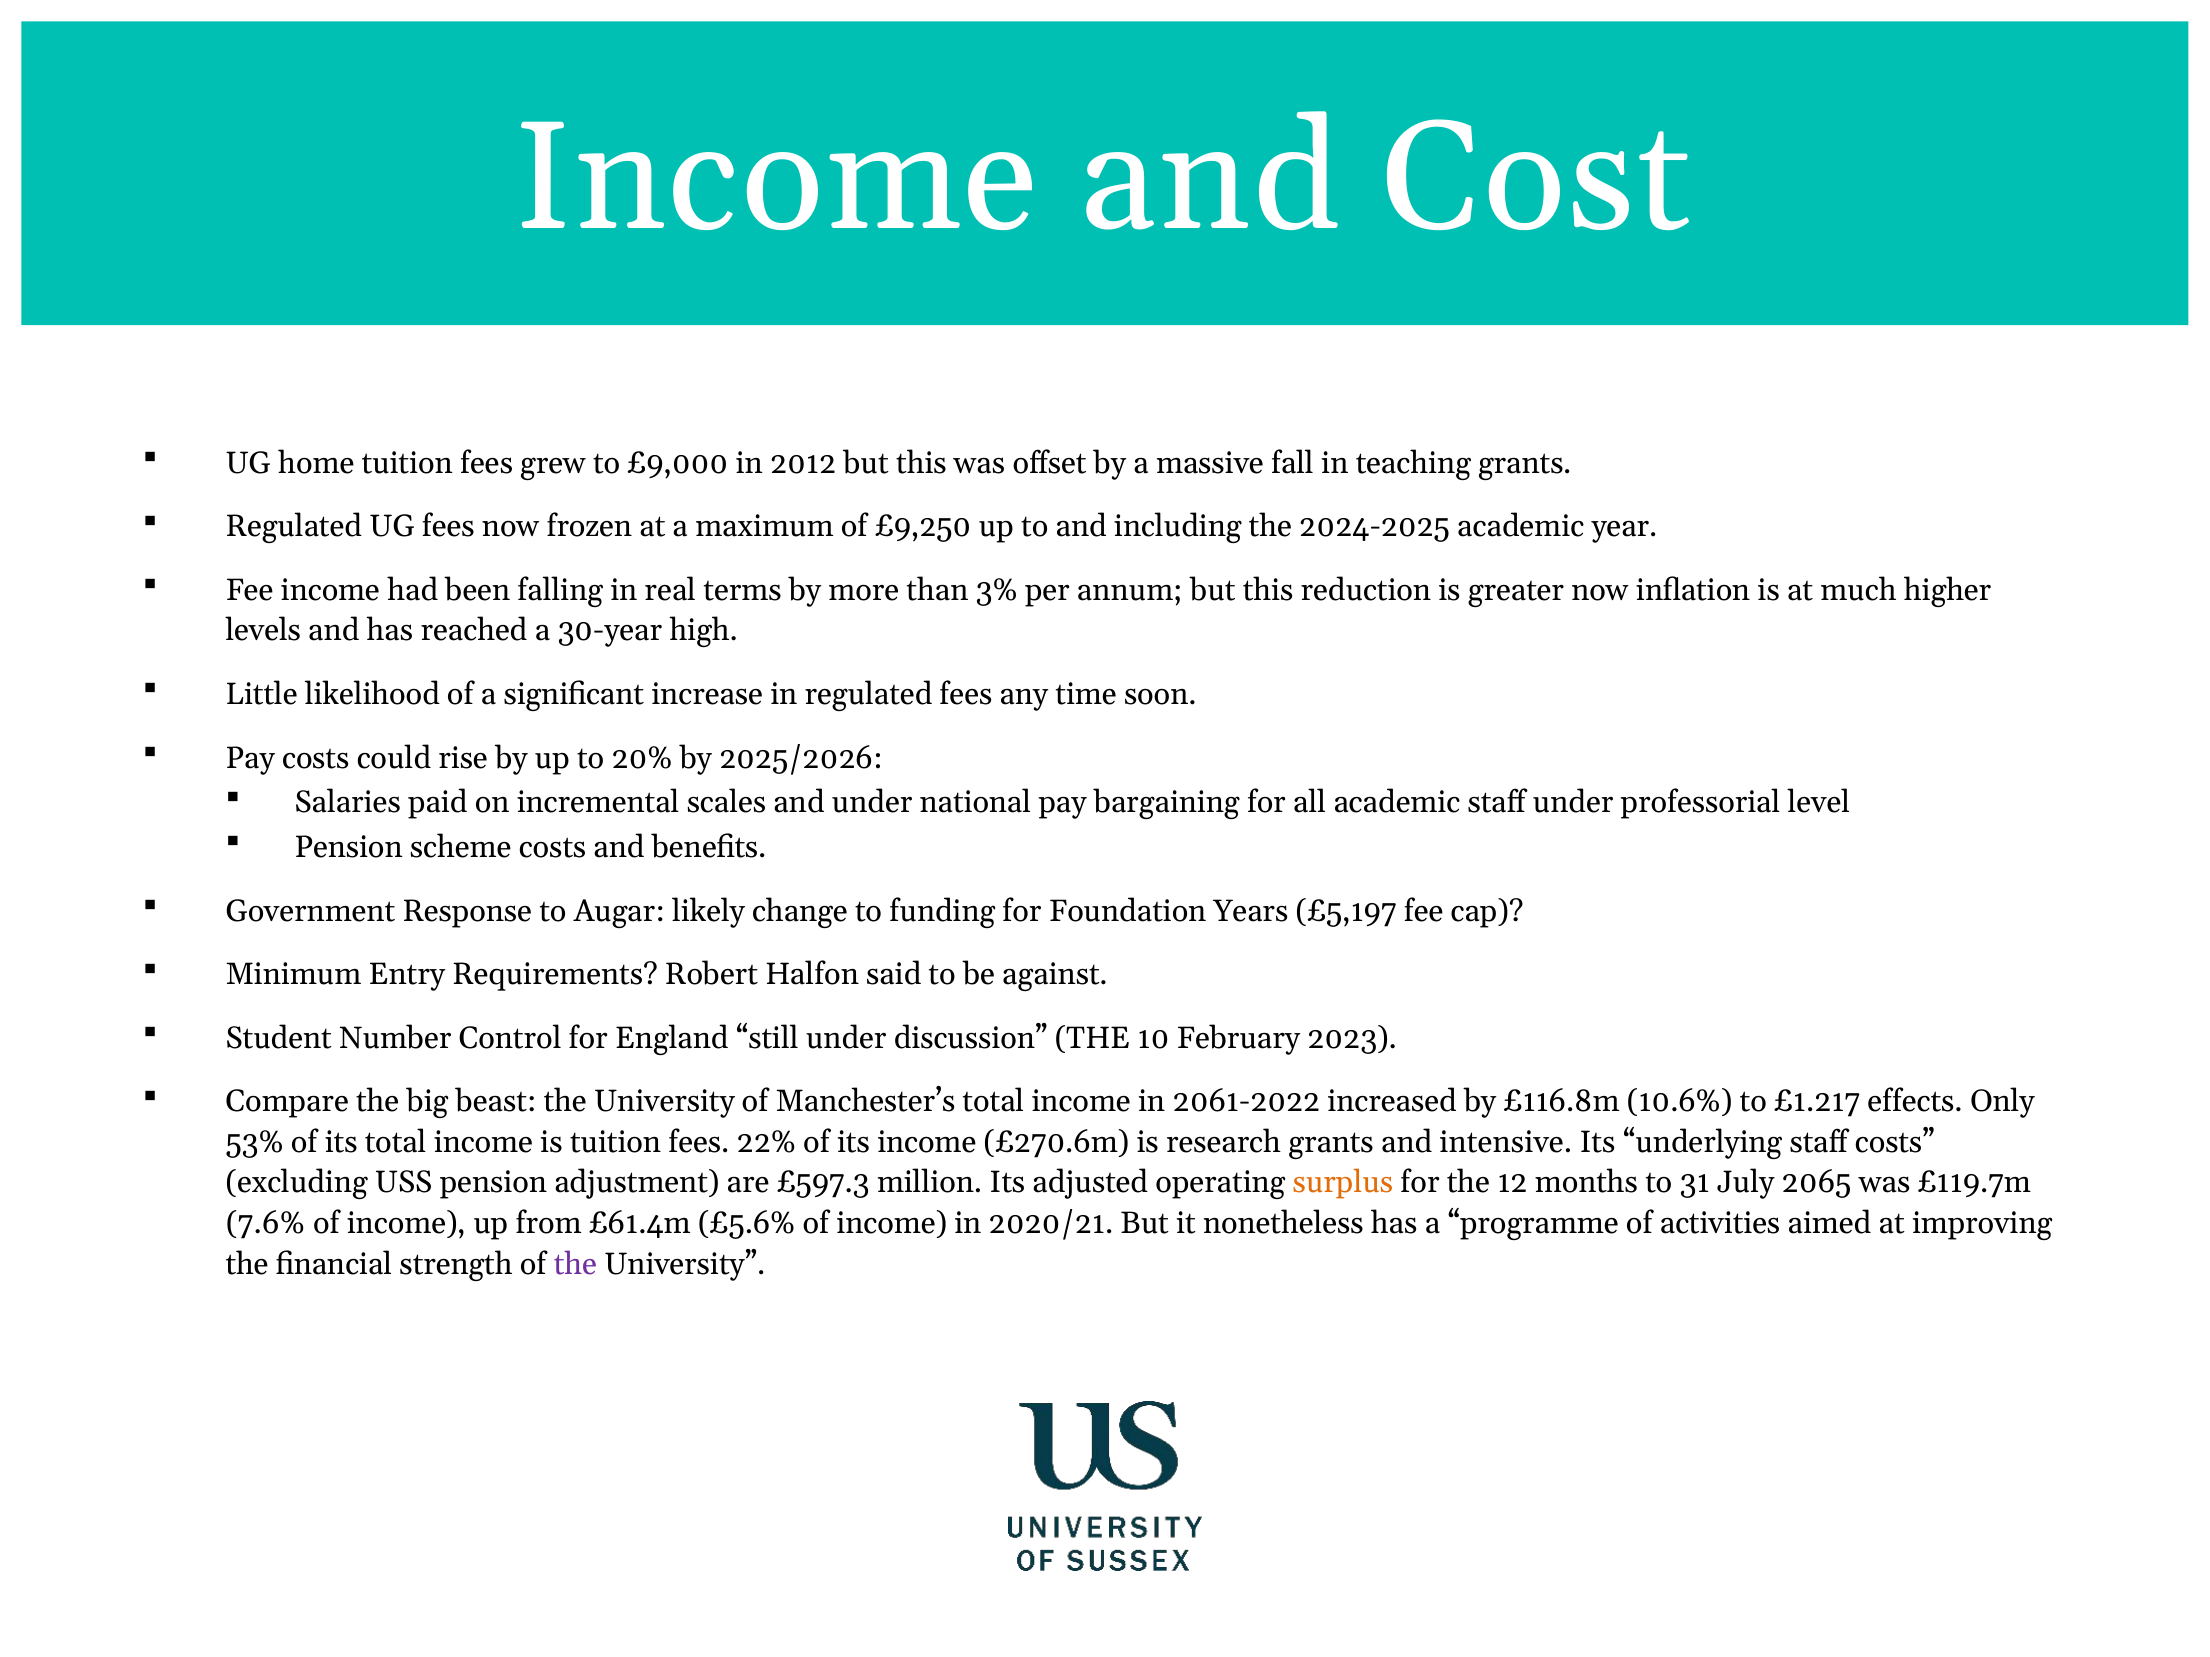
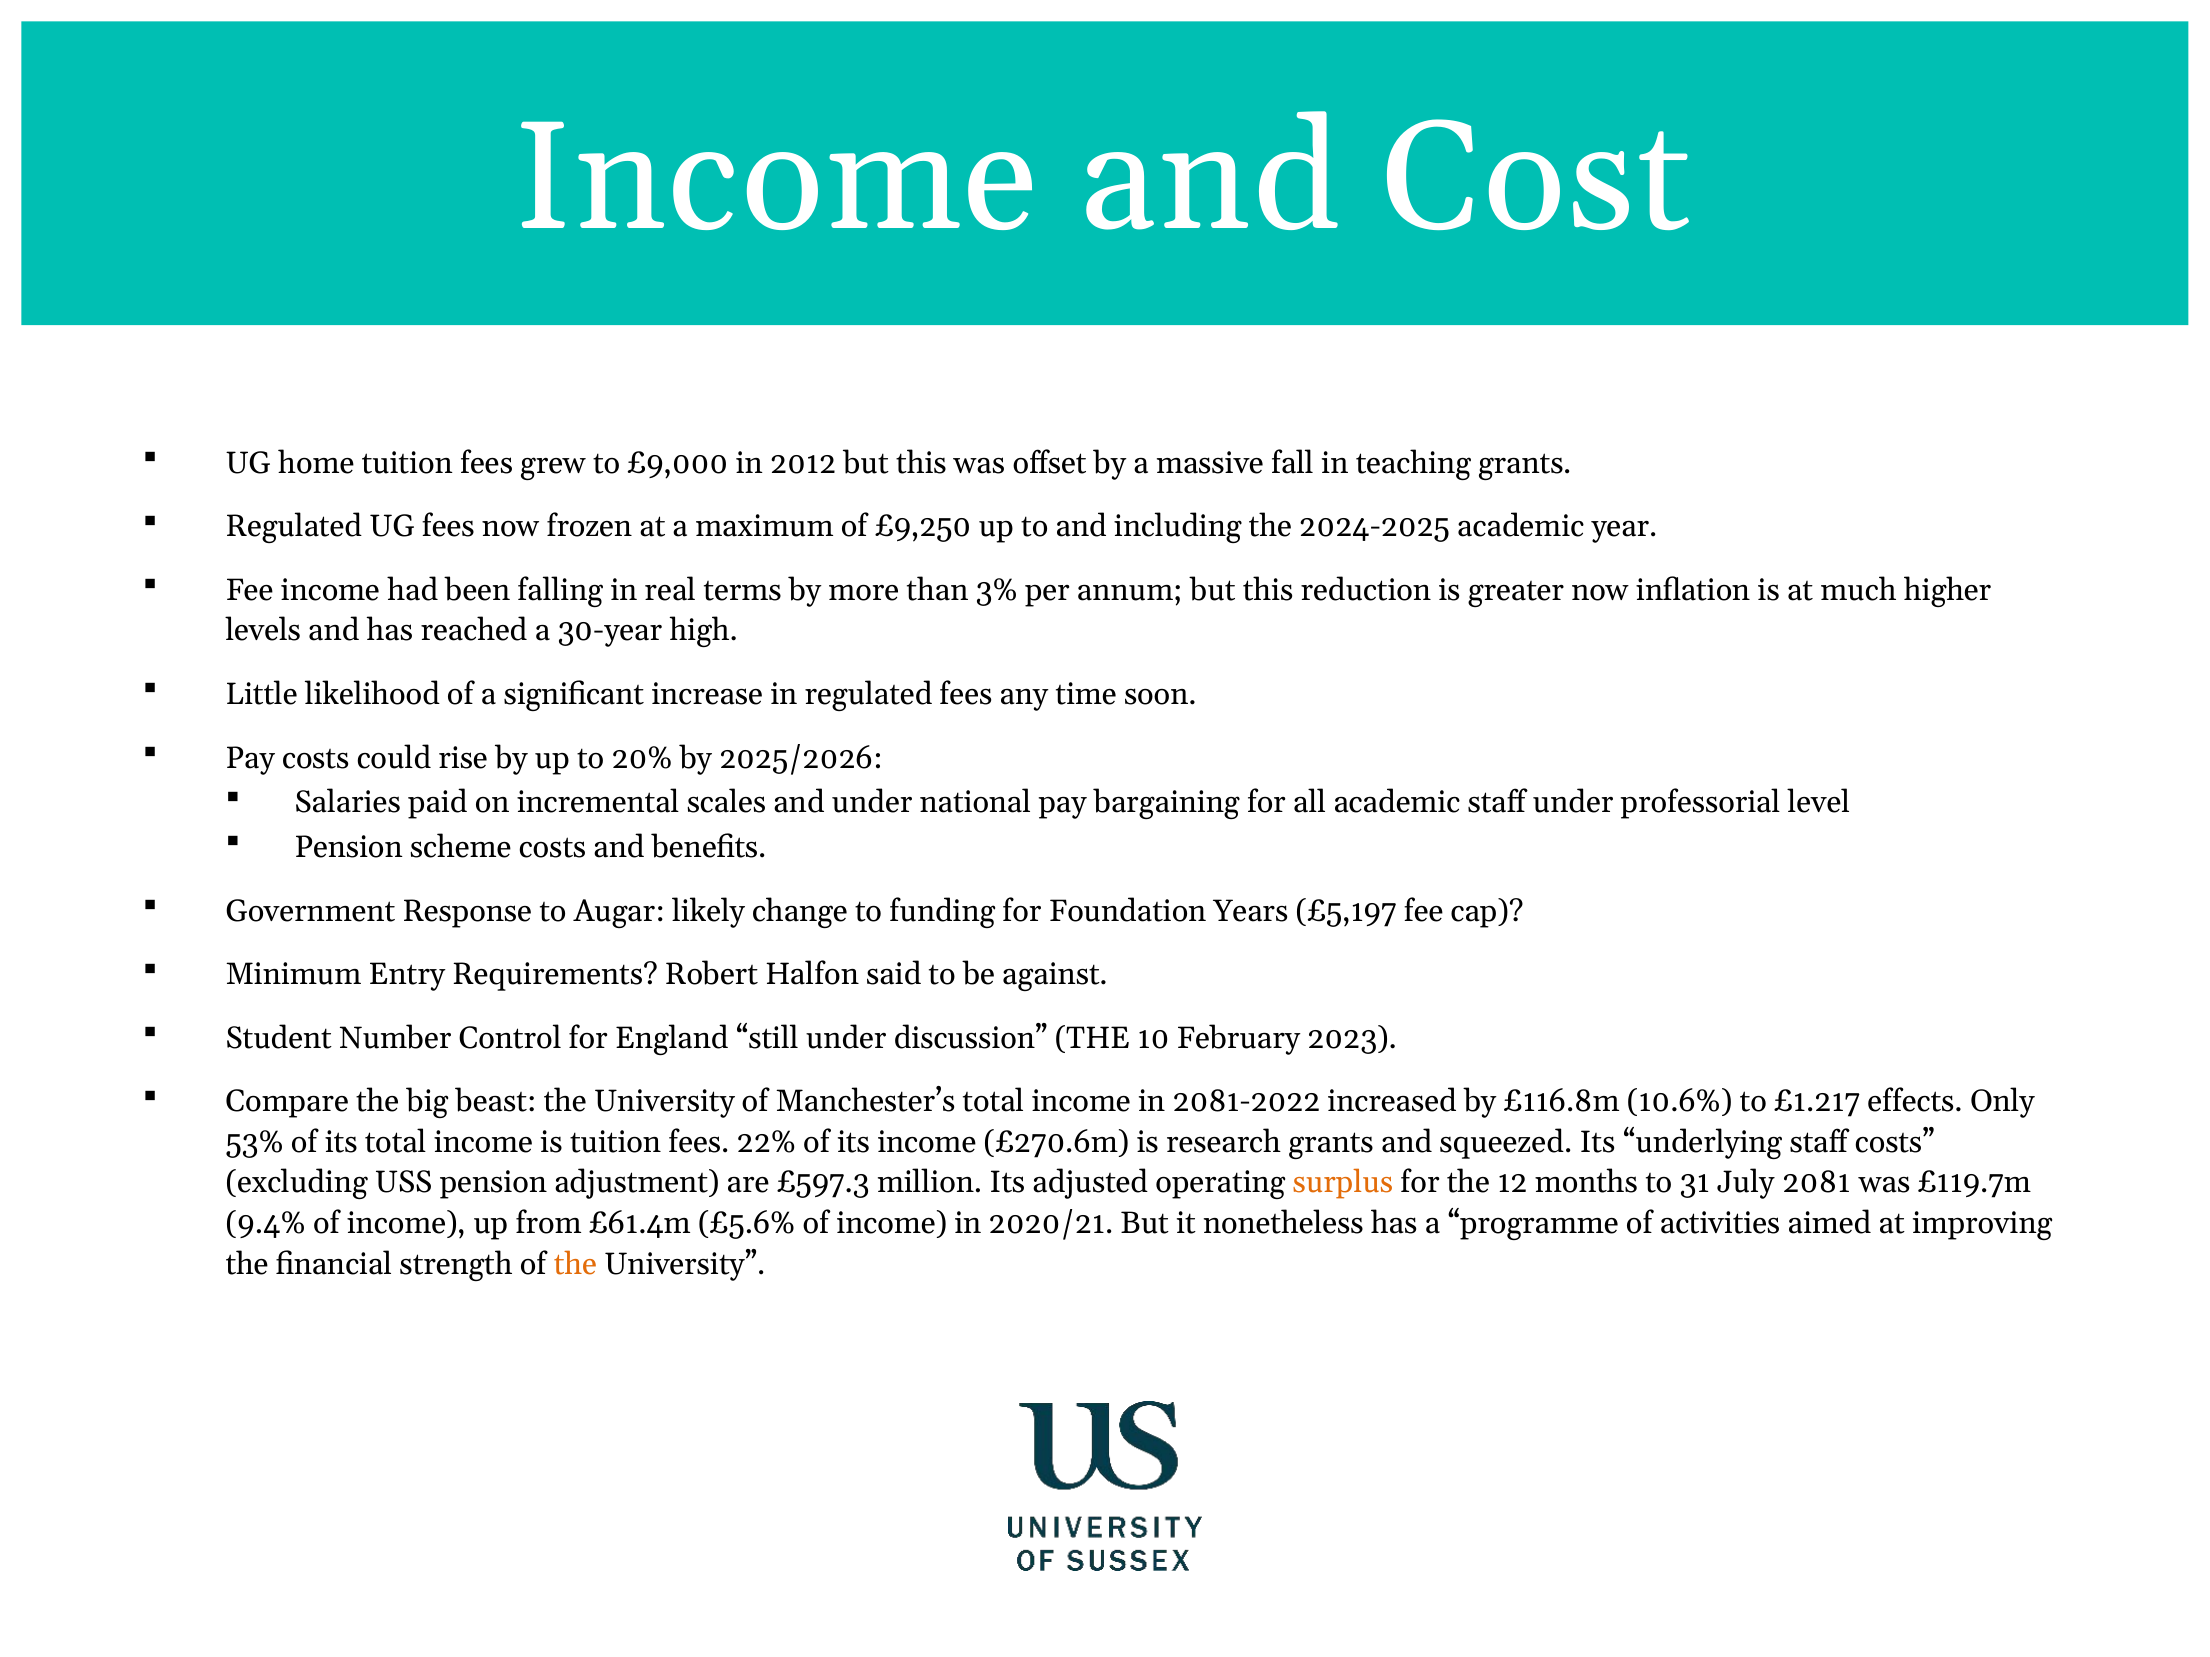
2061-2022: 2061-2022 -> 2081-2022 (1247, 1102)
intensive: intensive -> squeezed (1506, 1143)
2065: 2065 -> 2081 (1816, 1183)
7.6%: 7.6% -> 9.4% (266, 1224)
the colour: purple -> orange (575, 1264)
